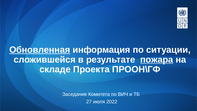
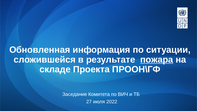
Обновленная underline: present -> none (40, 50)
